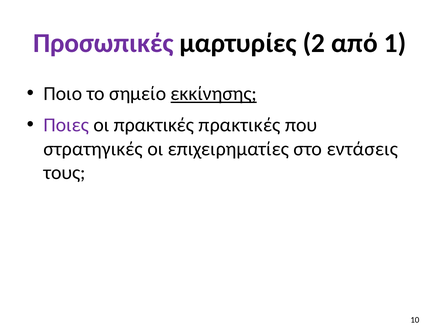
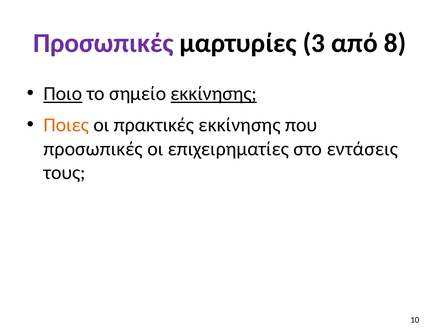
2: 2 -> 3 (314, 43)
1: 1 -> 8 (395, 43)
Ποιο underline: none -> present (63, 94)
Ποιες colour: purple -> orange (66, 125)
πρακτικές πρακτικές: πρακτικές -> εκκίνησης (240, 125)
στρατηγικές: στρατηγικές -> προσωπικές (93, 149)
